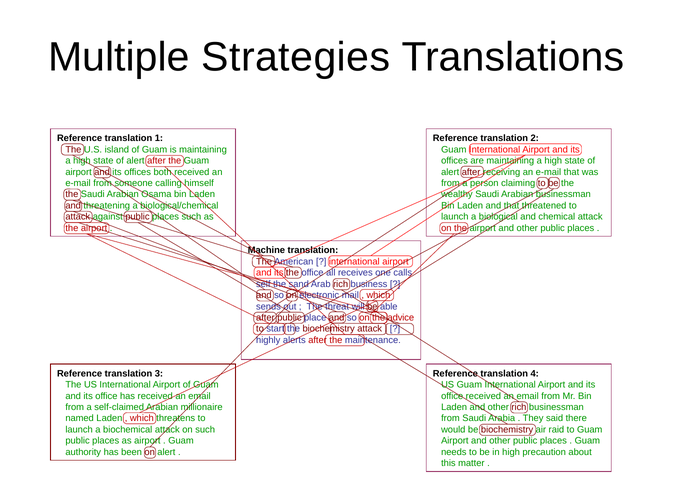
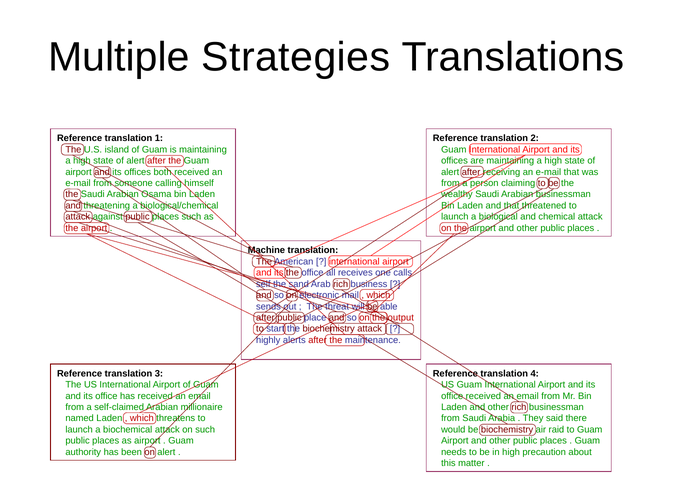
advice: advice -> output (401, 318)
